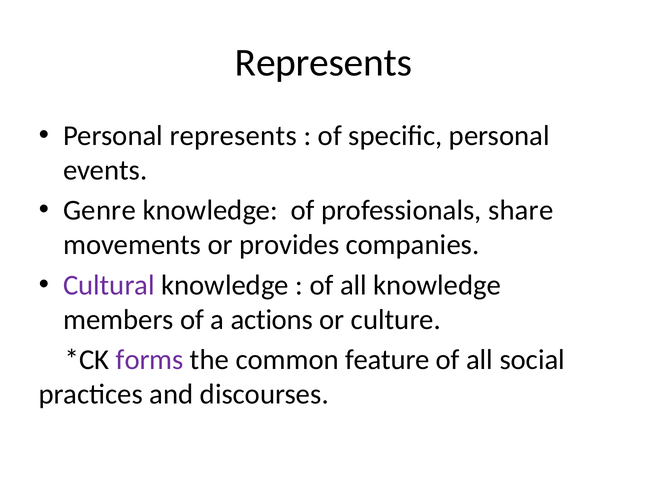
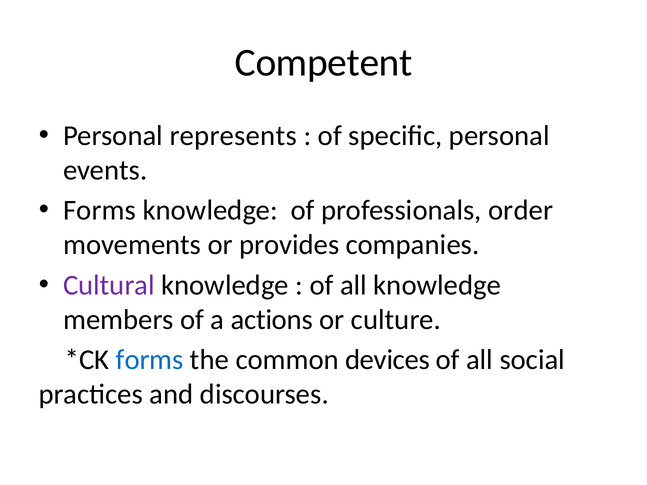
Represents: Represents -> Competent (324, 63)
Genre: Genre -> Forms (100, 211)
share: share -> order (521, 211)
forms colour: purple -> blue (150, 360)
feature: feature -> devices (387, 360)
